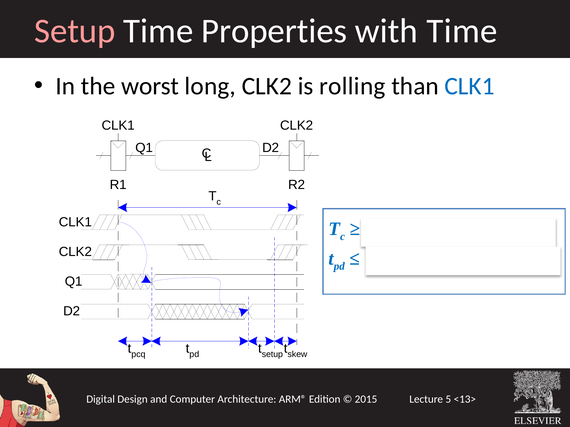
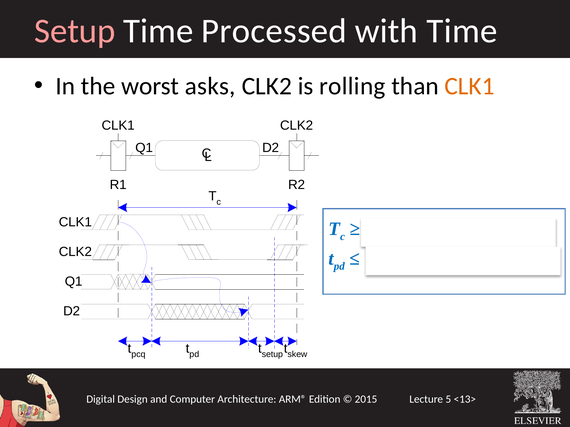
Properties: Properties -> Processed (274, 31)
long: long -> asks (210, 86)
CLK1 colour: blue -> orange (470, 86)
